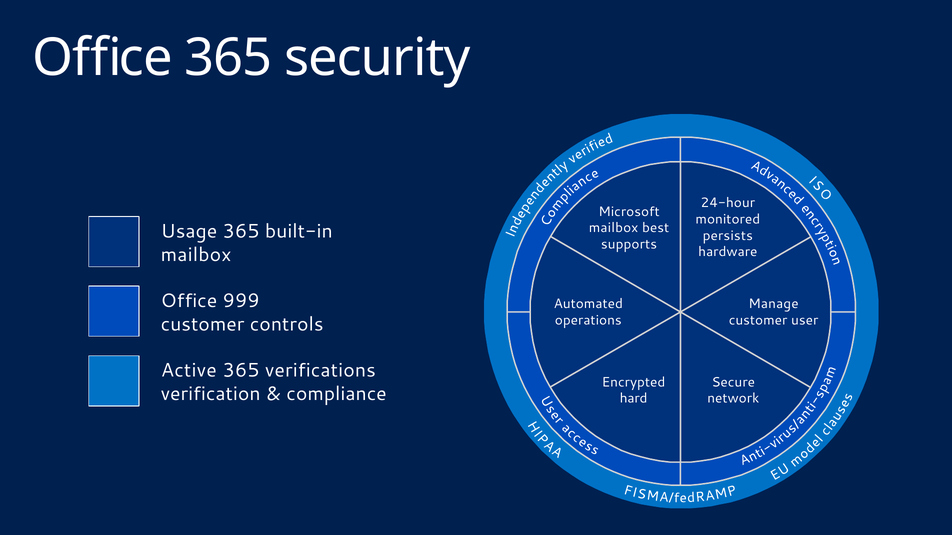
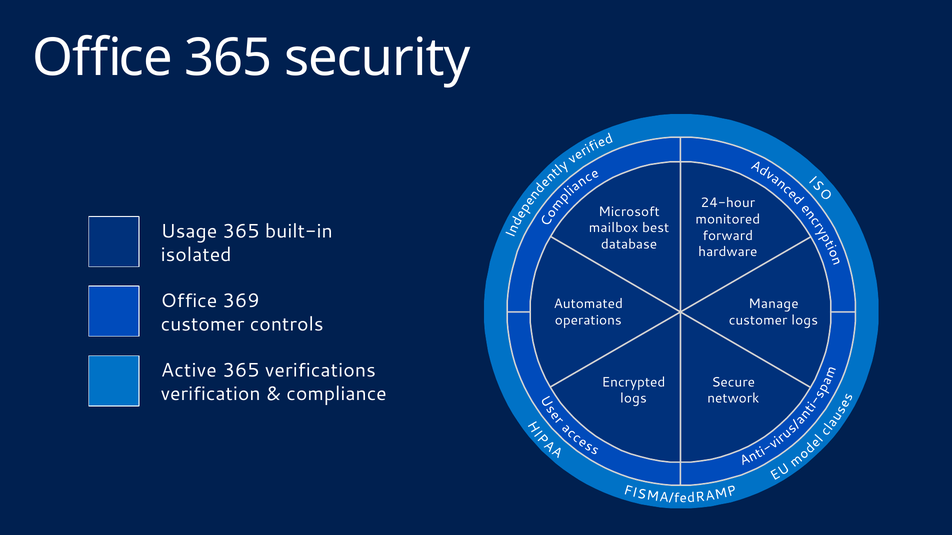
persists: persists -> forward (728, 236)
supports: supports -> database (629, 244)
mailbox: mailbox -> isolated (196, 255)
999: 999 -> 369 (241, 301)
customer user: user -> logs (805, 321)
hard: hard -> logs (633, 399)
